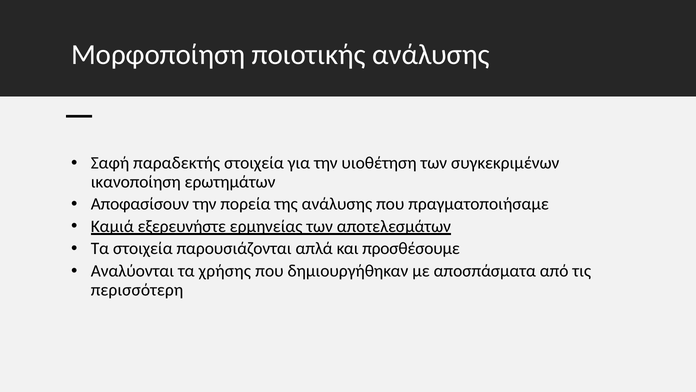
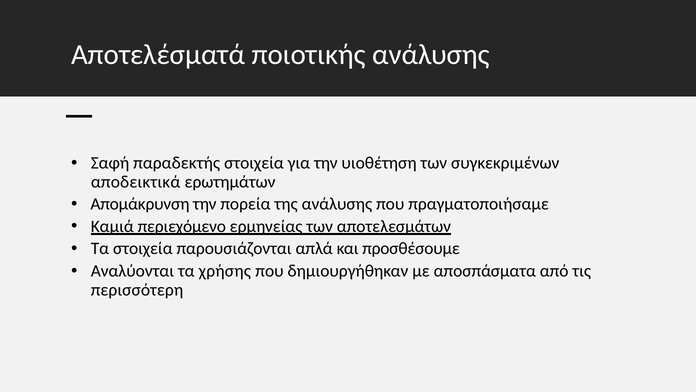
Μορφοποίηση: Μορφοποίηση -> Αποτελέσματά (158, 54)
ικανοποίηση: ικανοποίηση -> αποδεικτικά (136, 182)
Αποφασίσουν: Αποφασίσουν -> Απομάκρυνση (140, 204)
εξερευνήστε: εξερευνήστε -> περιεχόμενο (182, 226)
